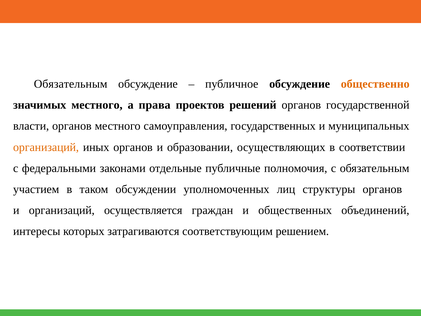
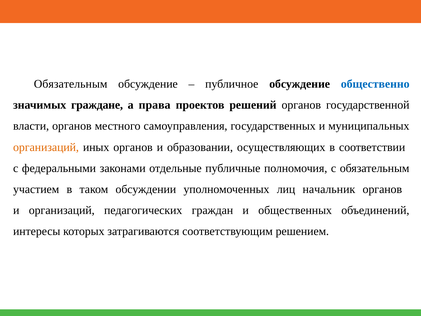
общественно colour: orange -> blue (375, 84)
значимых местного: местного -> граждане (97, 105)
структуры: структуры -> начальник (329, 189)
осуществляется: осуществляется -> педагогических (143, 210)
